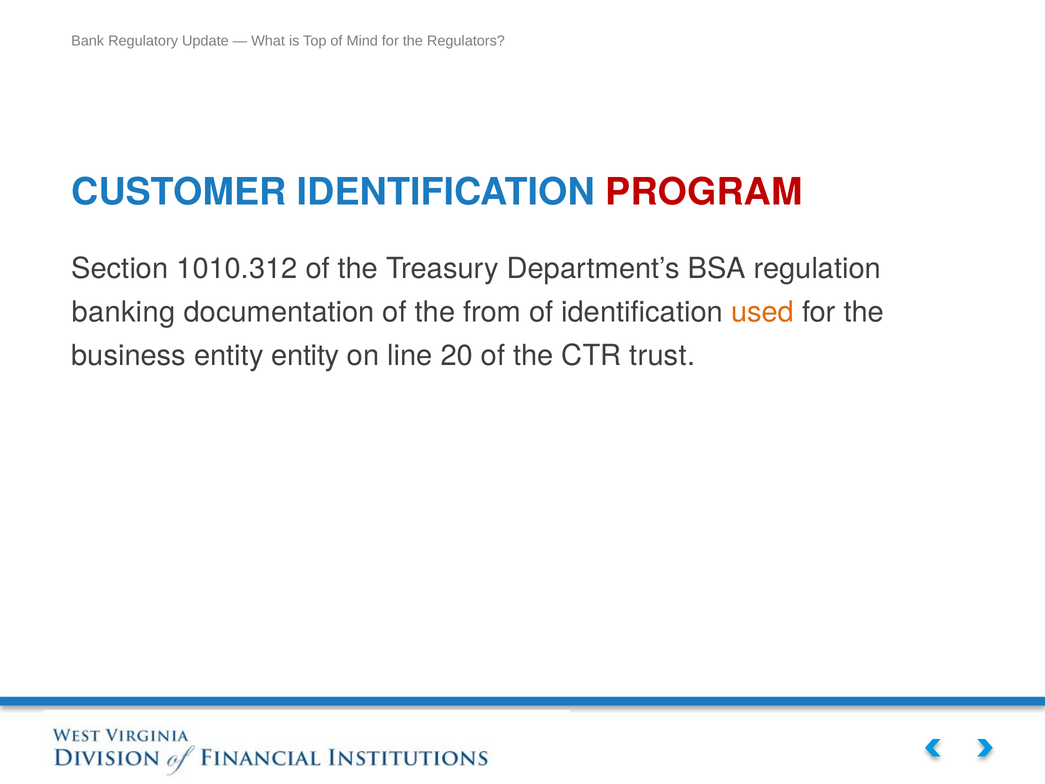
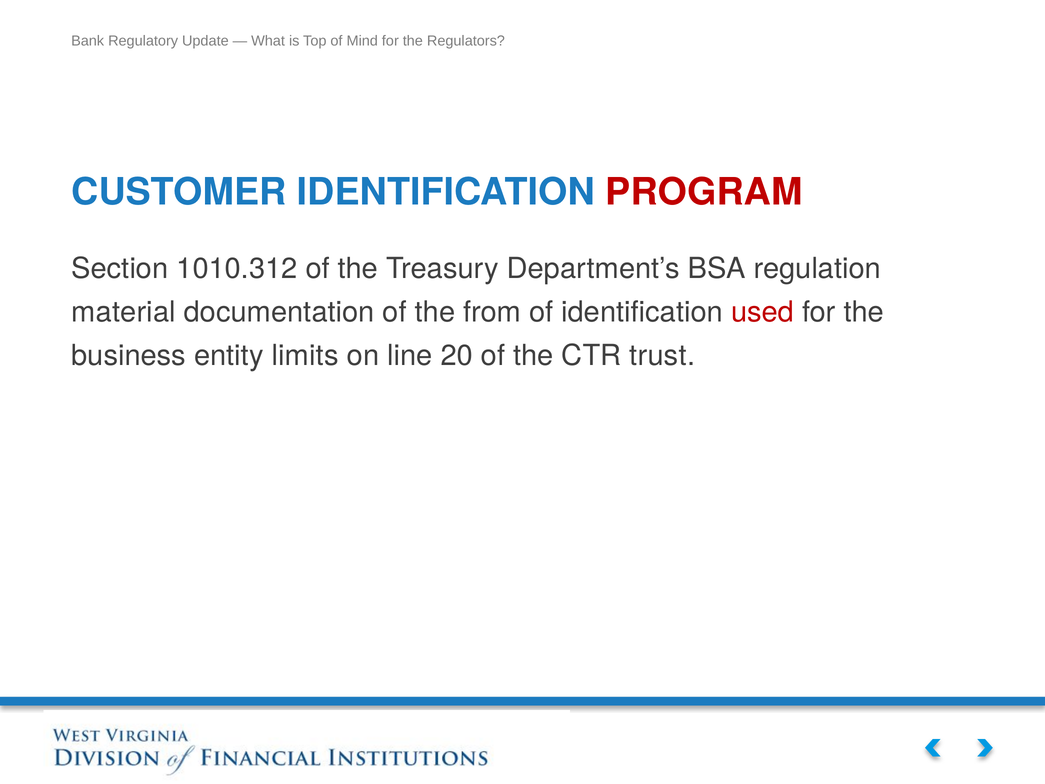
banking: banking -> material (124, 312)
used colour: orange -> red (762, 312)
entity entity: entity -> limits (305, 356)
